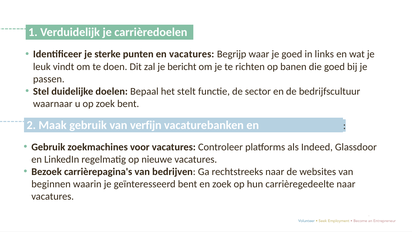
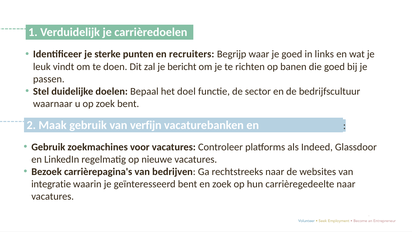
en vacatures: vacatures -> recruiters (192, 54)
stelt: stelt -> doel (186, 91)
beginnen: beginnen -> integratie (51, 184)
